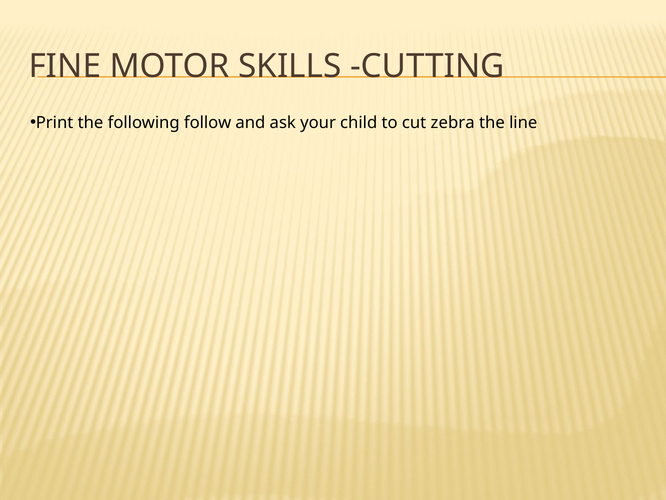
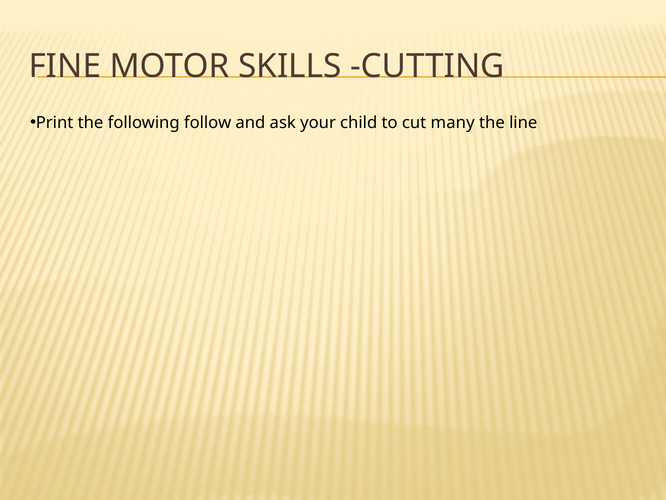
zebra: zebra -> many (453, 123)
